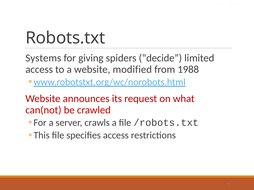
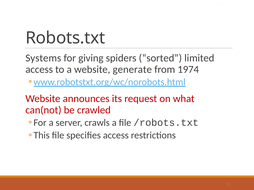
decide: decide -> sorted (160, 58)
modified: modified -> generate (132, 70)
1988: 1988 -> 1974 (188, 70)
